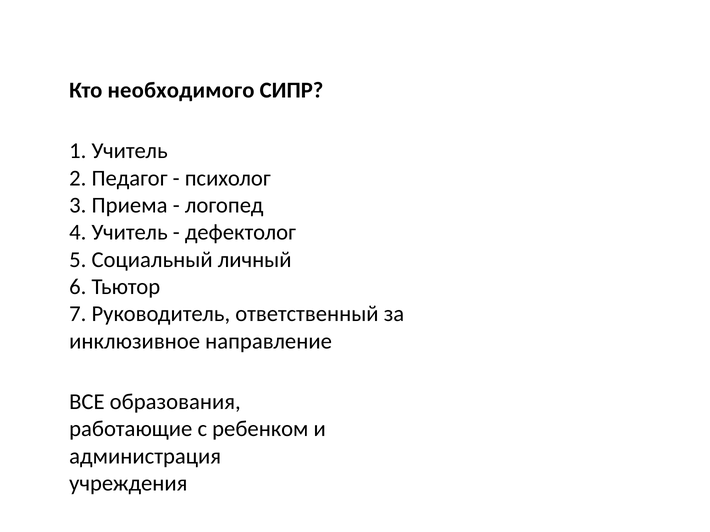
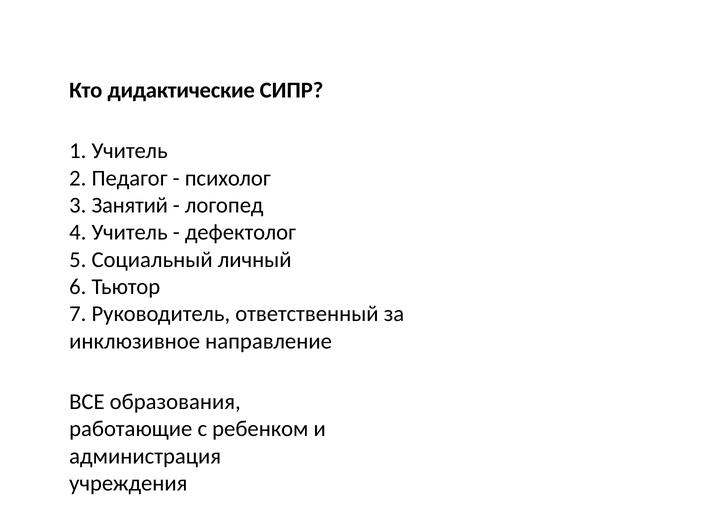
необходимого: необходимого -> дидактические (181, 90)
Приема: Приема -> Занятий (130, 205)
